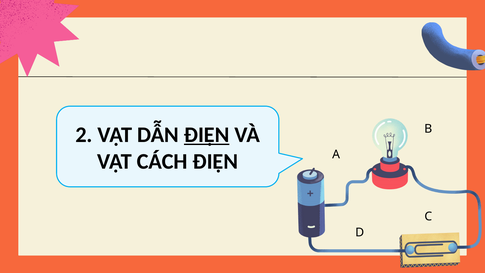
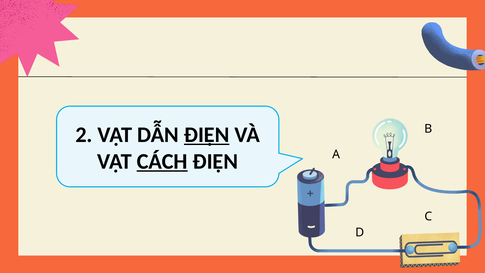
CÁCH underline: none -> present (162, 161)
